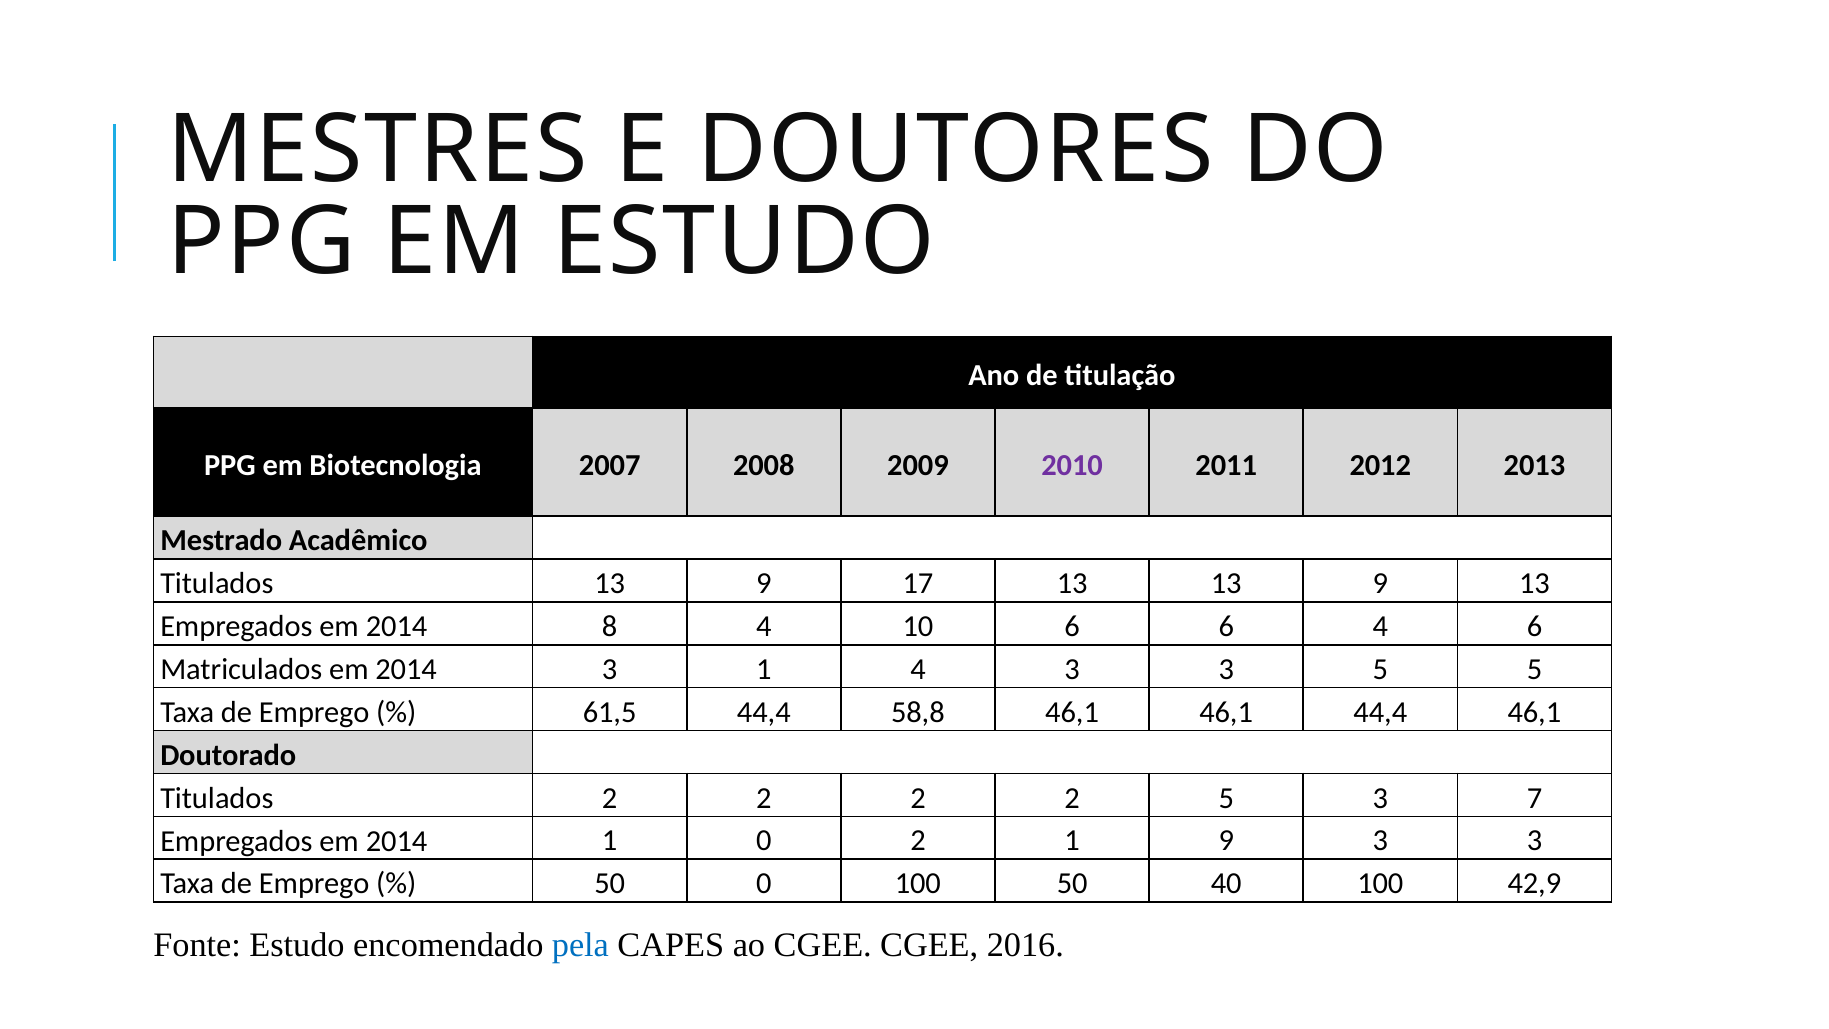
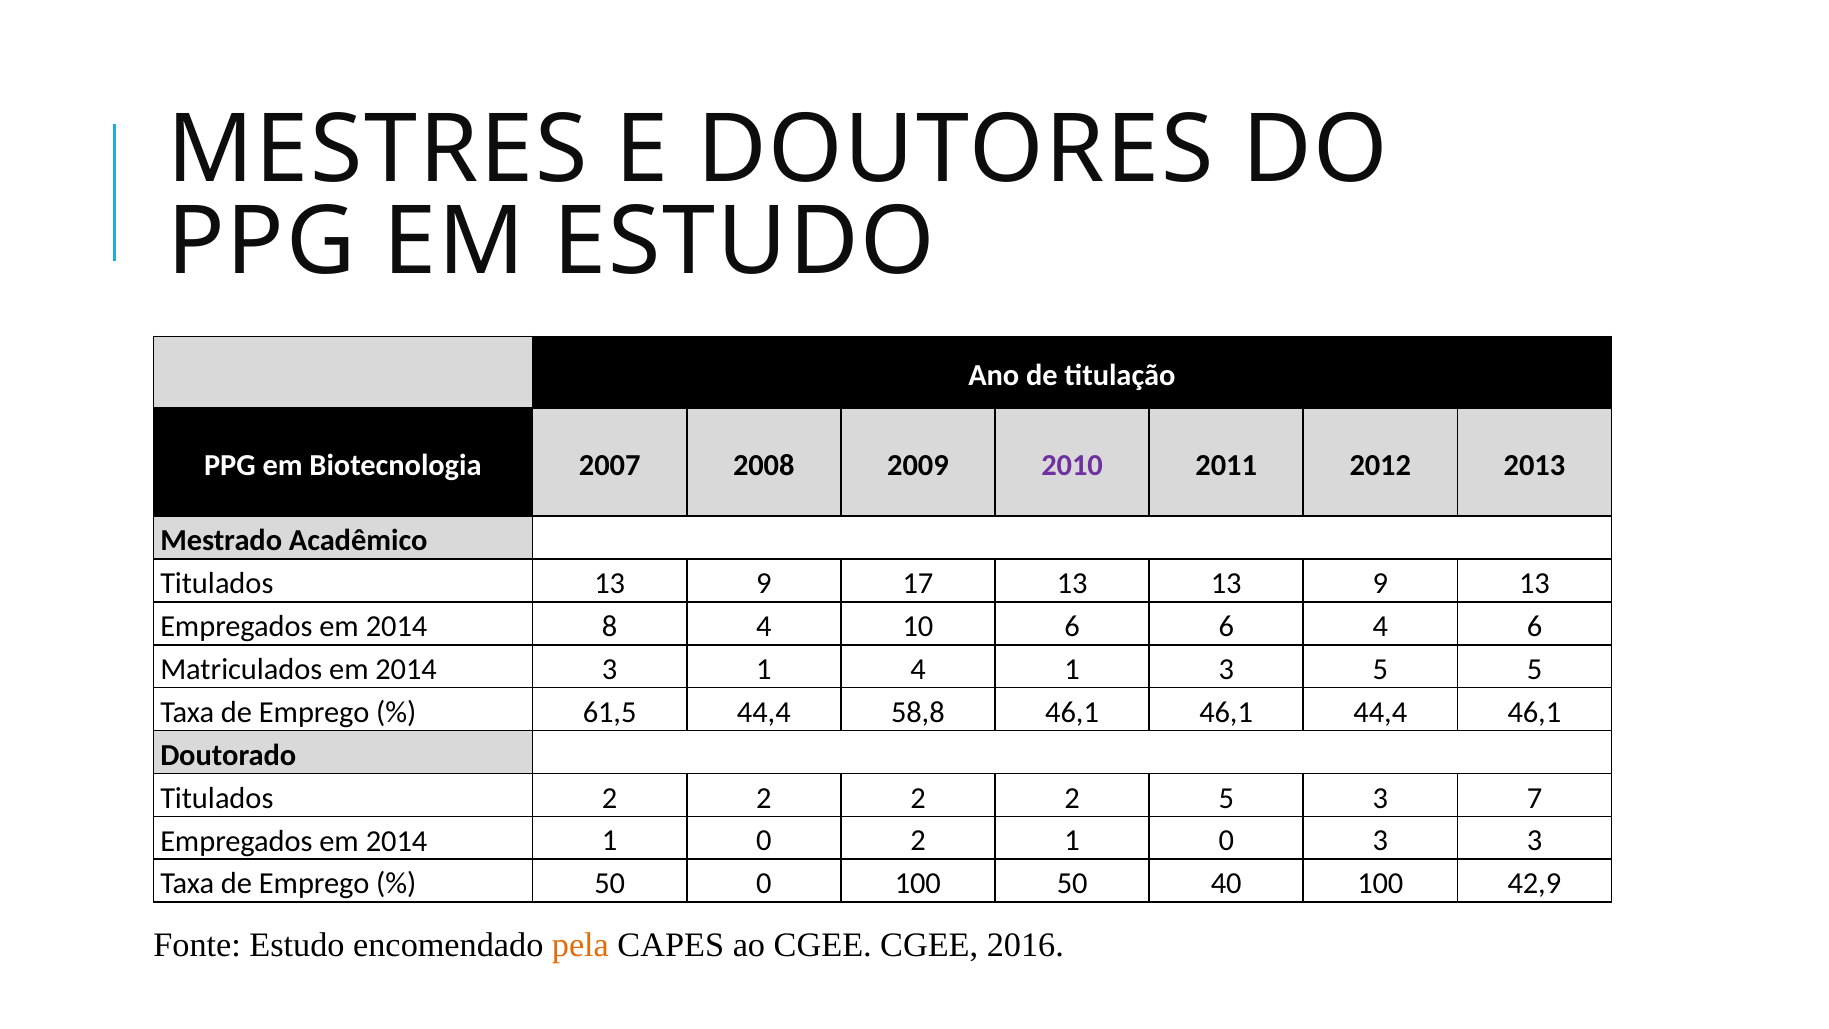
4 3: 3 -> 1 (1072, 669)
2 1 9: 9 -> 0 (1226, 841)
pela colour: blue -> orange (580, 945)
